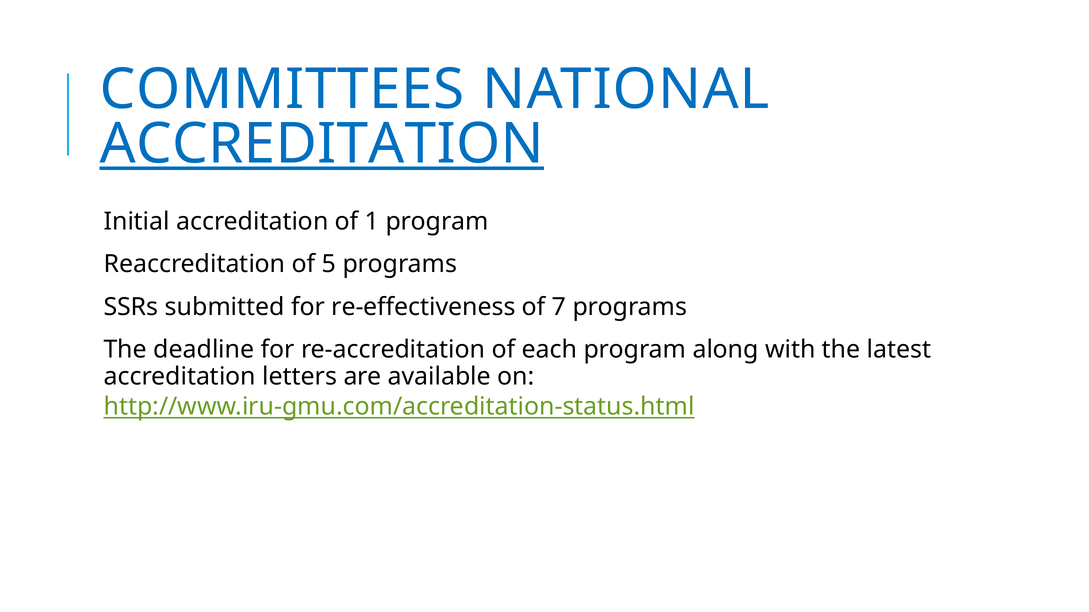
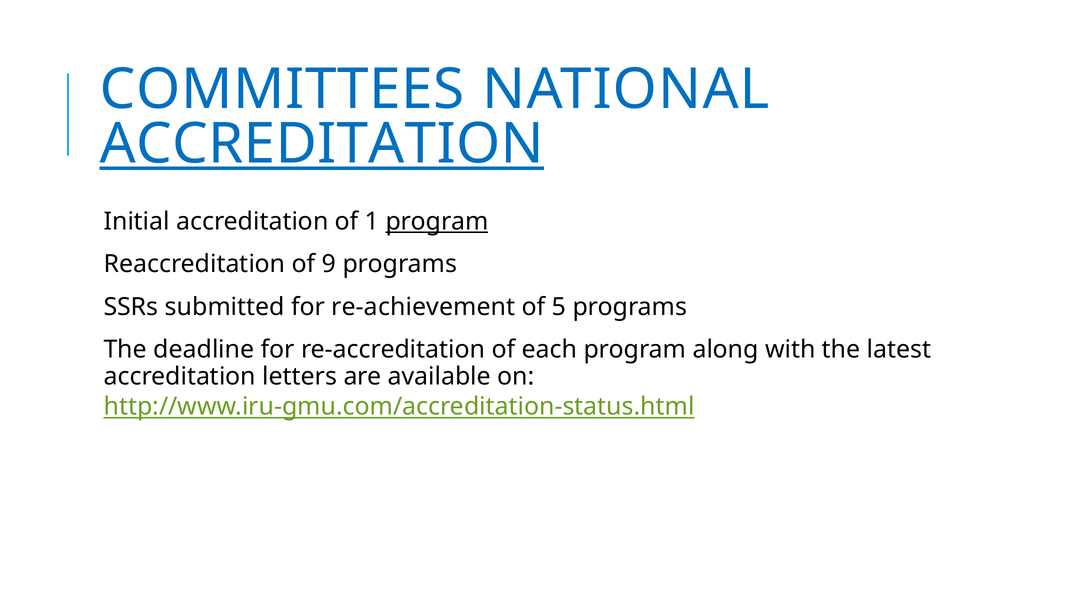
program underline: none -> present (437, 222)
5: 5 -> 9 (329, 264)
re-effectiveness: re-effectiveness -> re-achievement (423, 307)
7: 7 -> 5 (559, 307)
